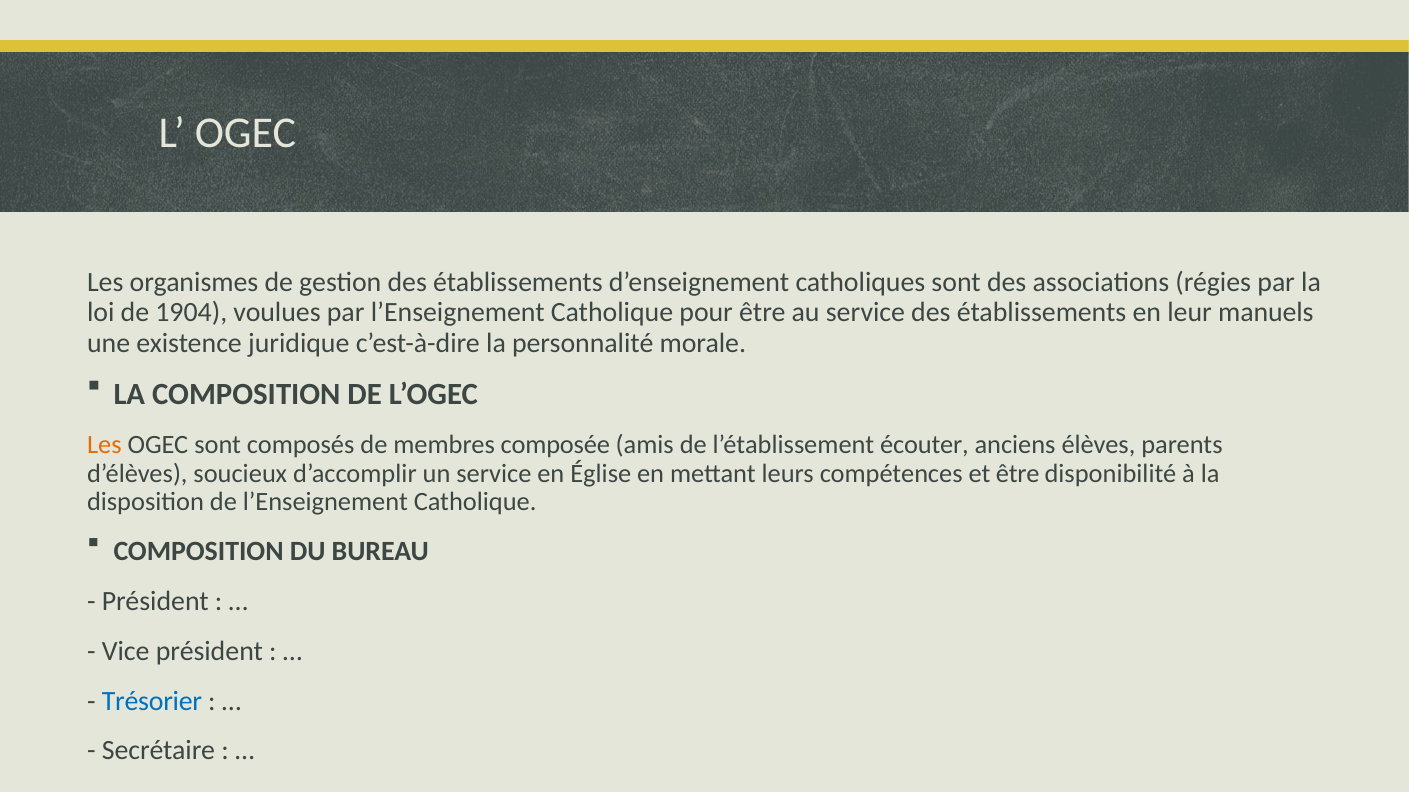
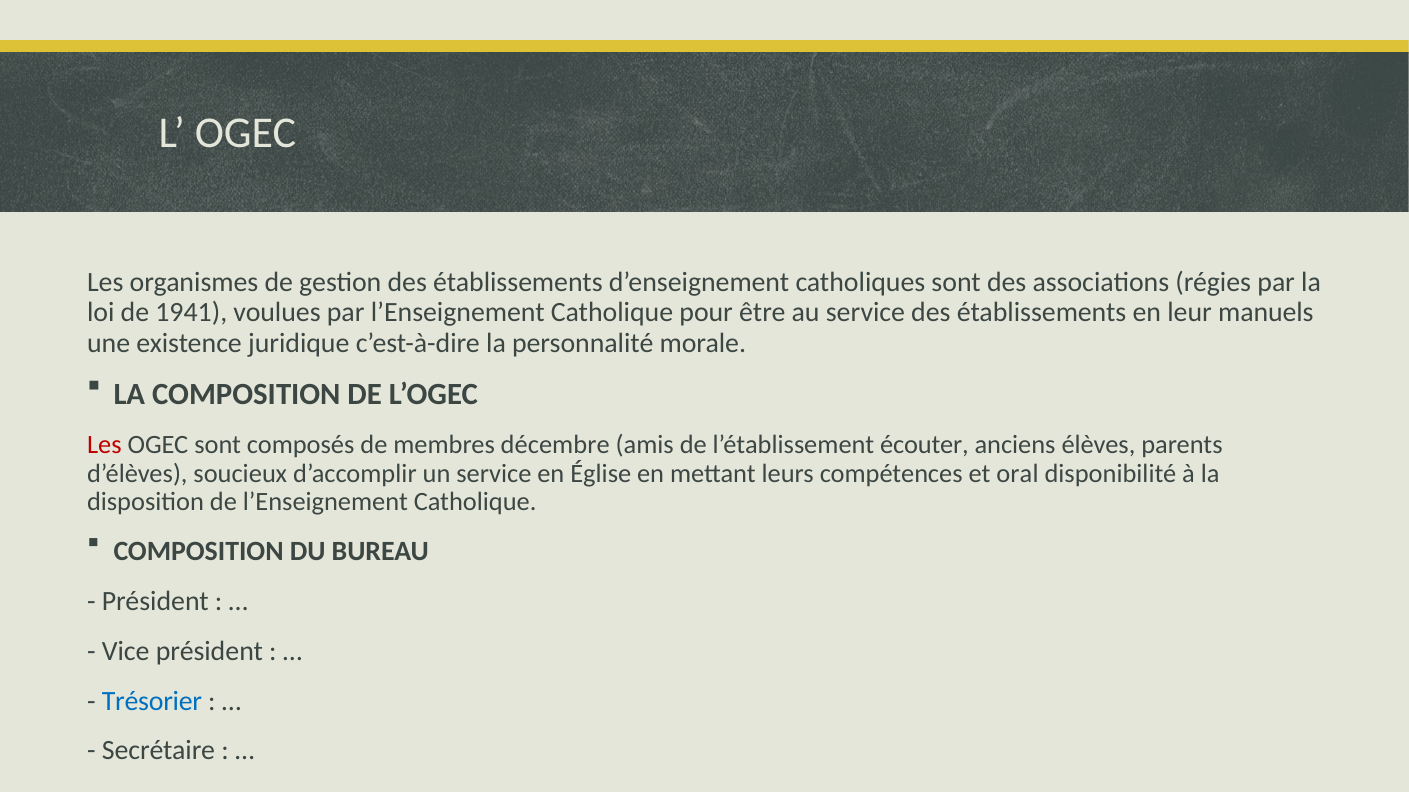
1904: 1904 -> 1941 (191, 313)
Les colour: orange -> red (104, 445)
composée: composée -> décembre (555, 445)
et être: être -> oral (1017, 474)
